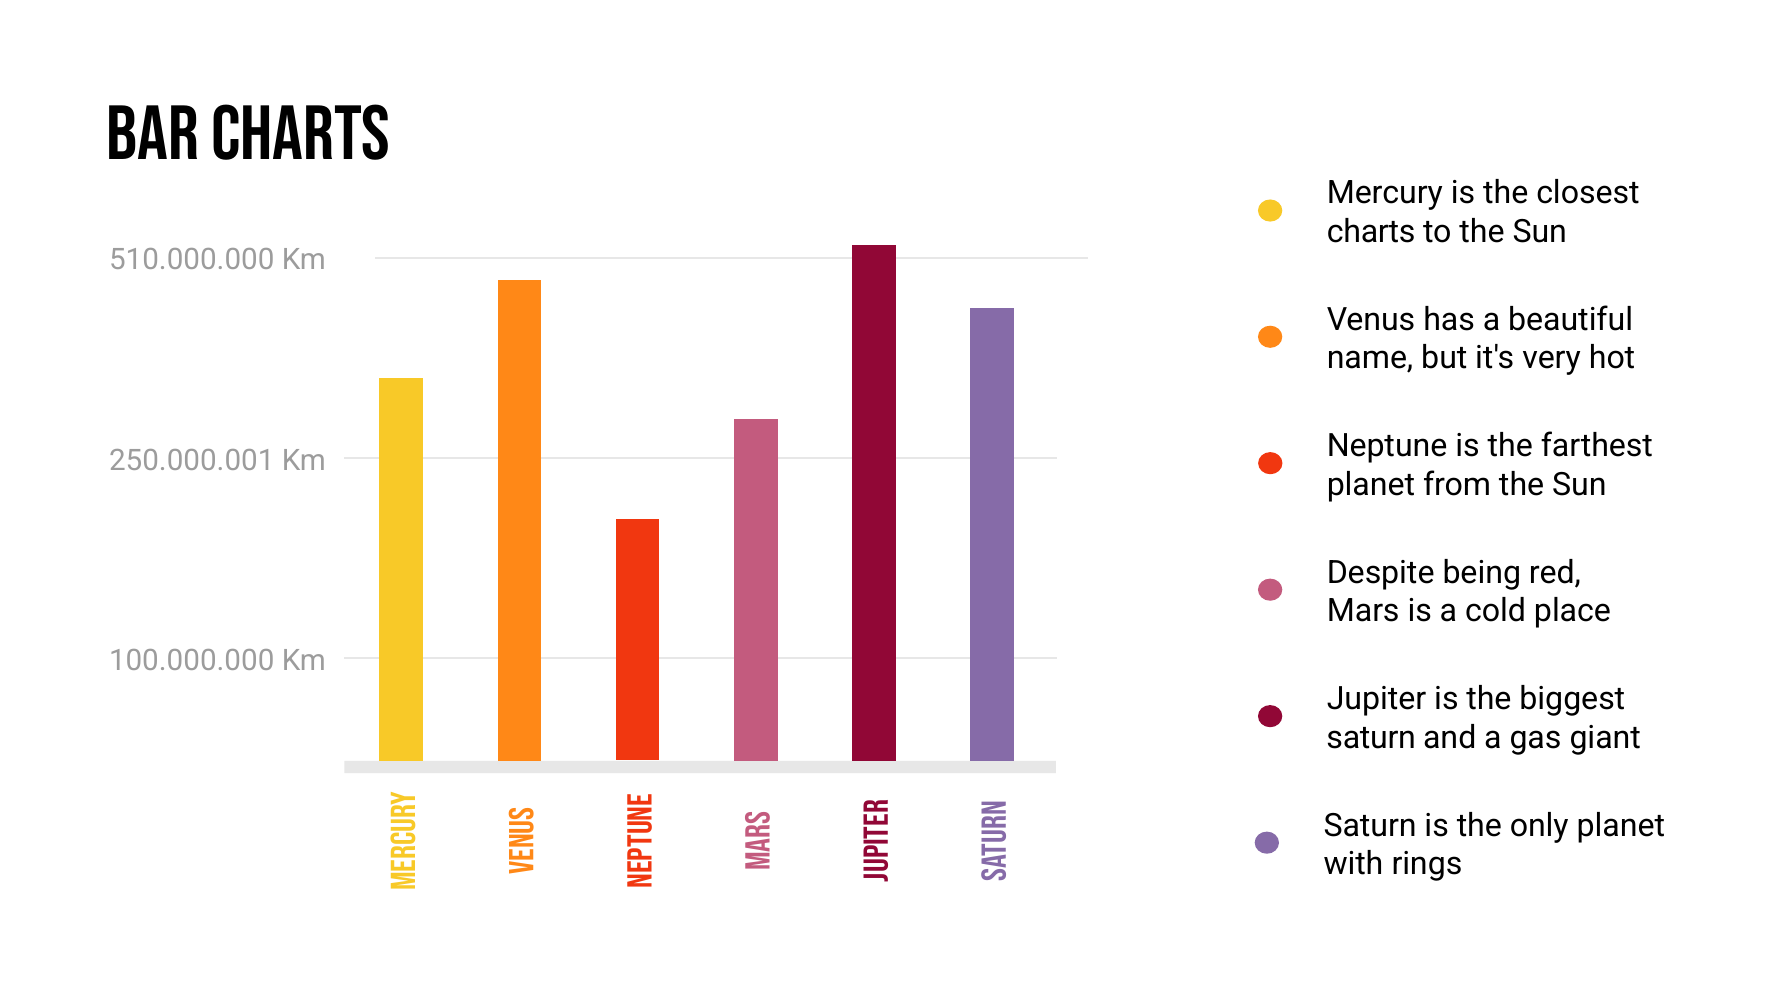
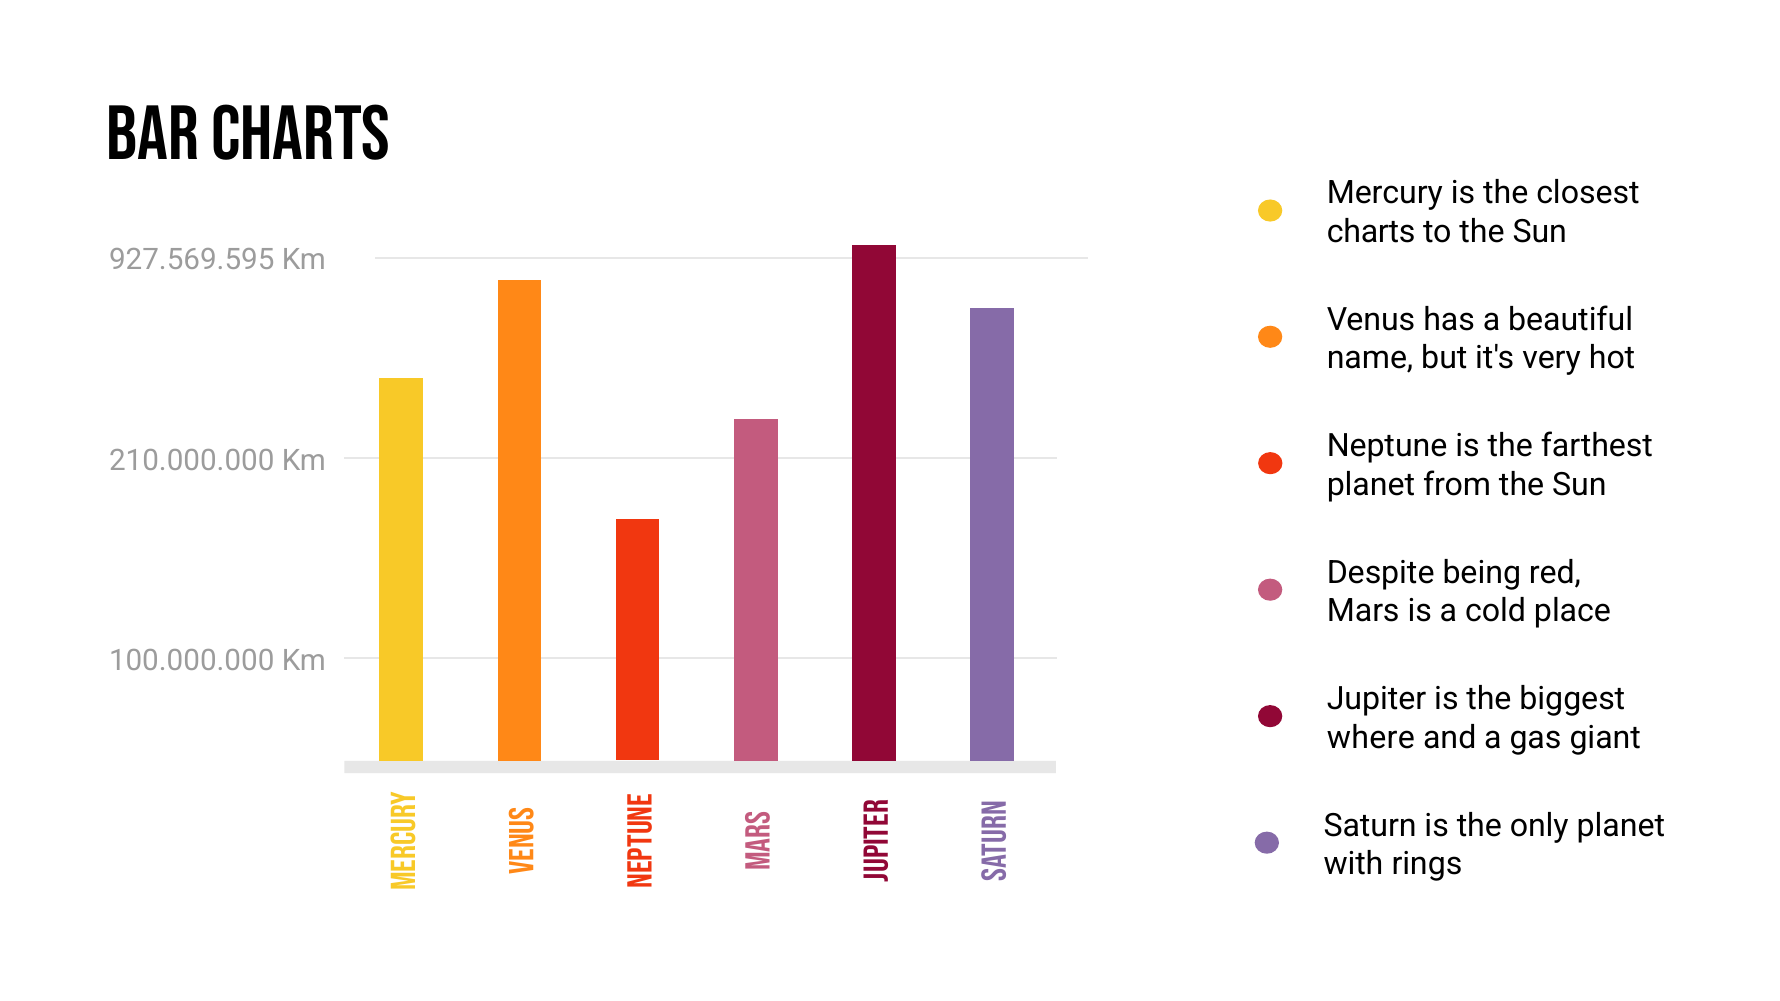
510.000.000: 510.000.000 -> 927.569.595 (192, 260)
250.000.001: 250.000.001 -> 210.000.000 (192, 460)
saturn: saturn -> where (1371, 738)
